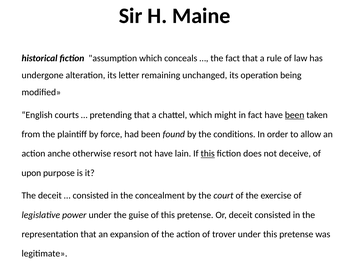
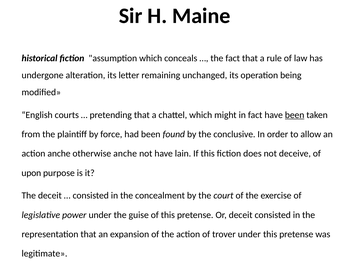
conditions: conditions -> conclusive (234, 134)
otherwise resort: resort -> anche (125, 154)
this underline: present -> none (208, 154)
